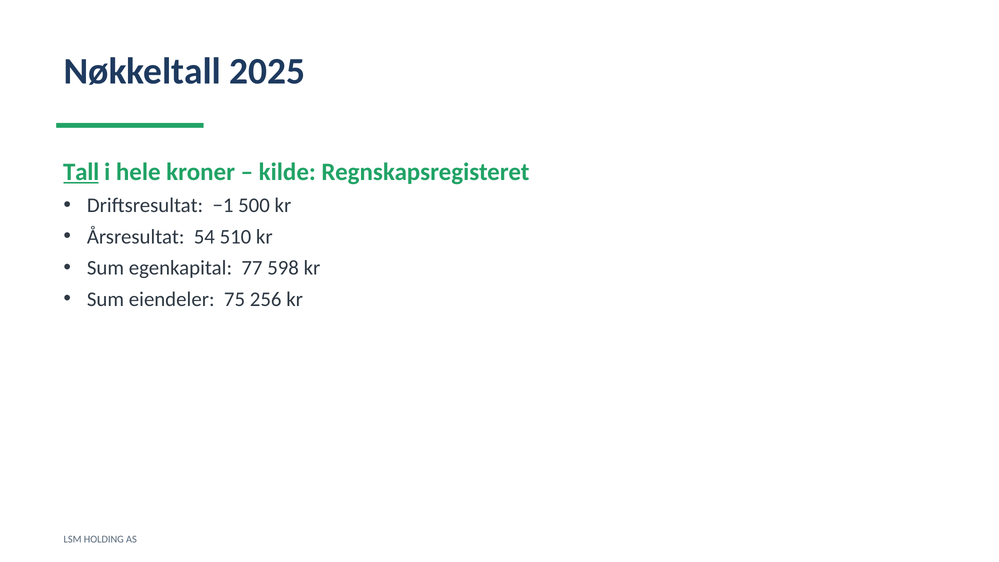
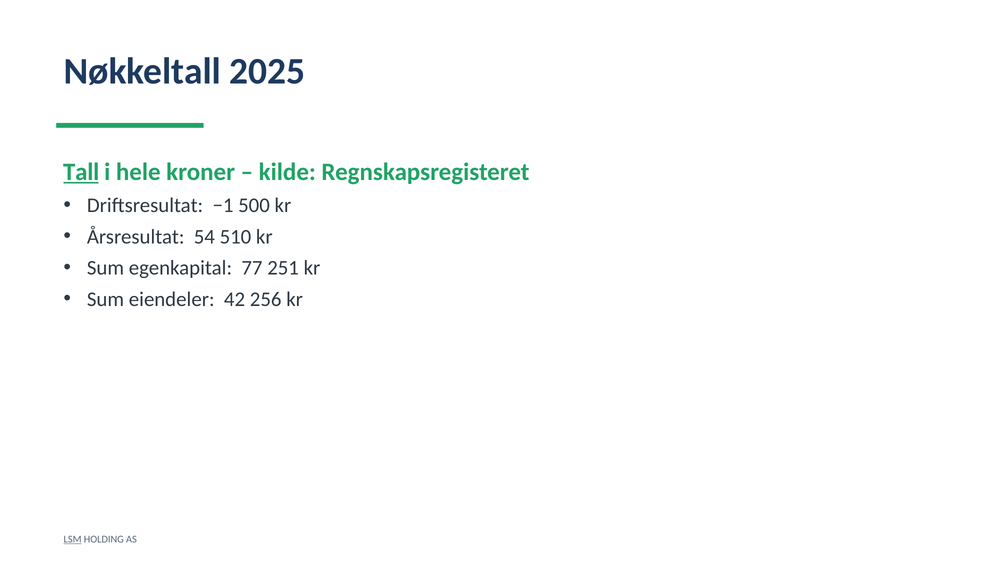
598: 598 -> 251 (283, 268)
75: 75 -> 42 (235, 299)
LSM underline: none -> present (73, 539)
